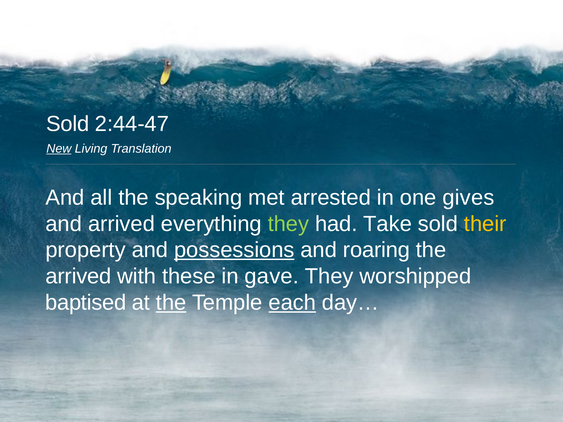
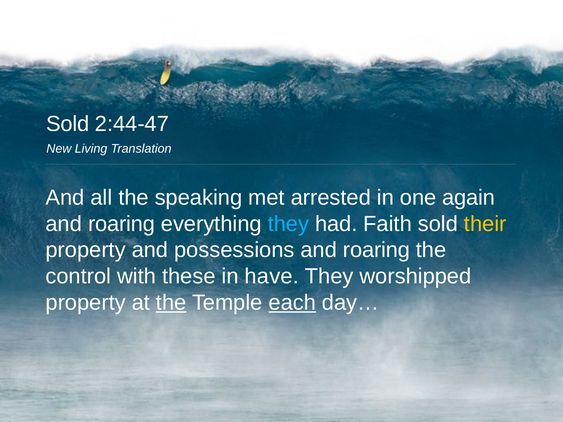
New underline: present -> none (59, 149)
gives: gives -> again (469, 198)
arrived: arrived -> roaring (122, 224)
they colour: light green -> light blue (288, 224)
Take: Take -> Faith (388, 224)
possessions underline: present -> none (234, 250)
arrived: arrived -> control (78, 276)
gave: gave -> have (272, 276)
baptised: baptised -> property (86, 303)
